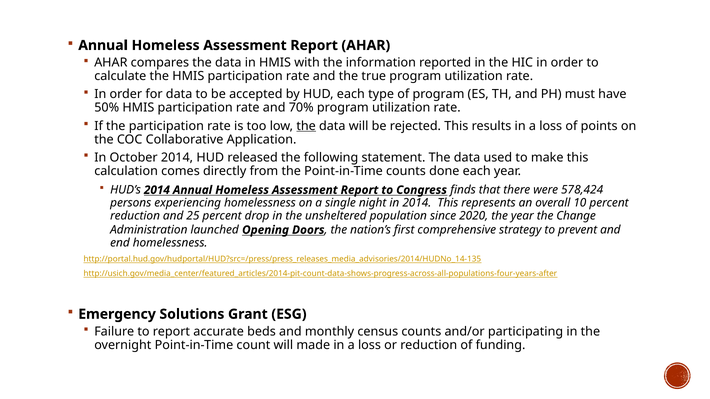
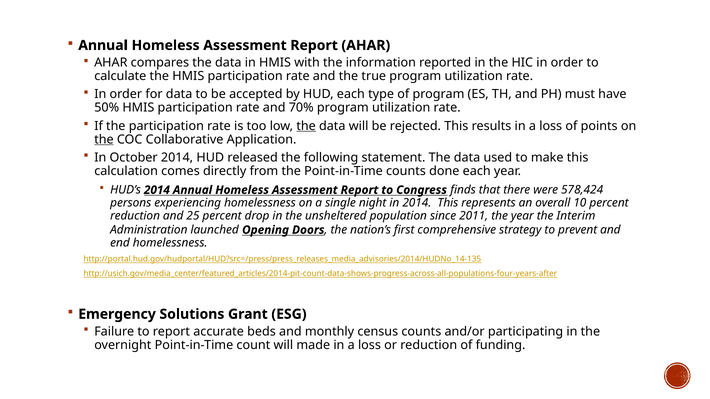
the underline: none -> present (104, 140)
2020: 2020 -> 2011 (474, 216)
Change: Change -> Interim (576, 216)
